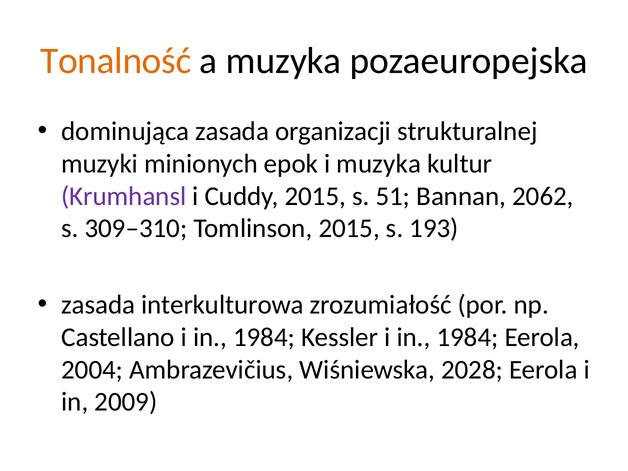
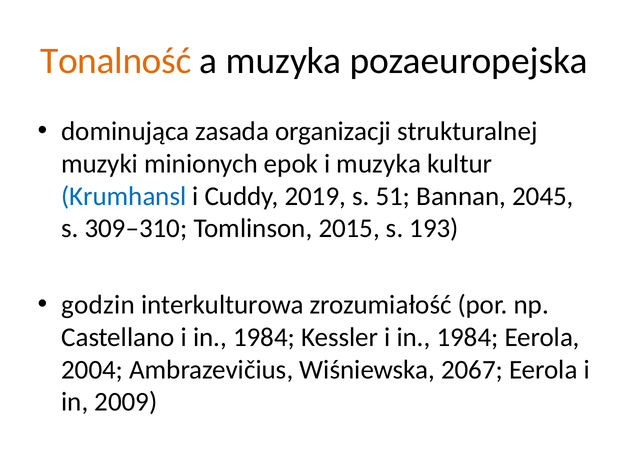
Krumhansl colour: purple -> blue (124, 196)
Cuddy 2015: 2015 -> 2019 (315, 196)
2062: 2062 -> 2045 (543, 196)
zasada: zasada -> godzin (98, 305)
2028: 2028 -> 2067 (472, 370)
